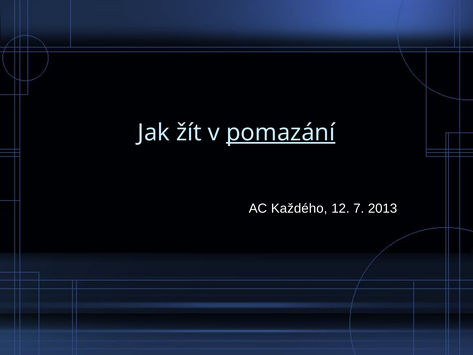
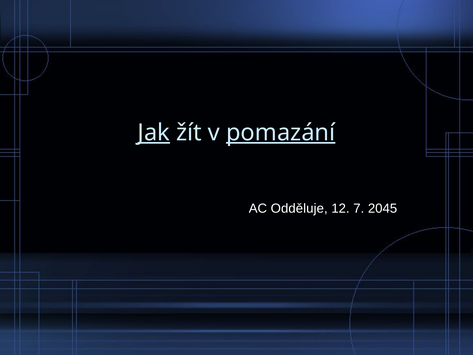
Jak underline: none -> present (154, 133)
Každého: Každého -> Odděluje (299, 208)
2013: 2013 -> 2045 (383, 208)
